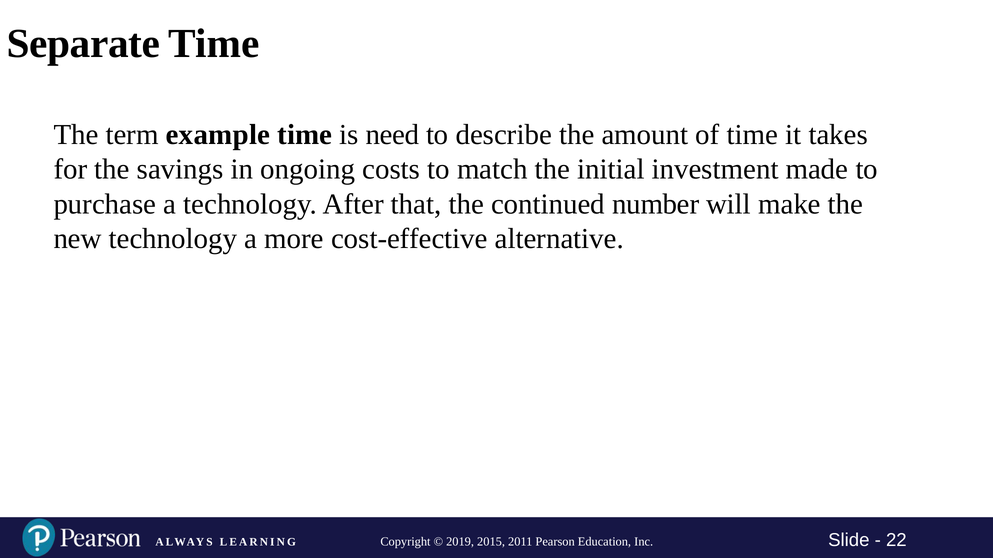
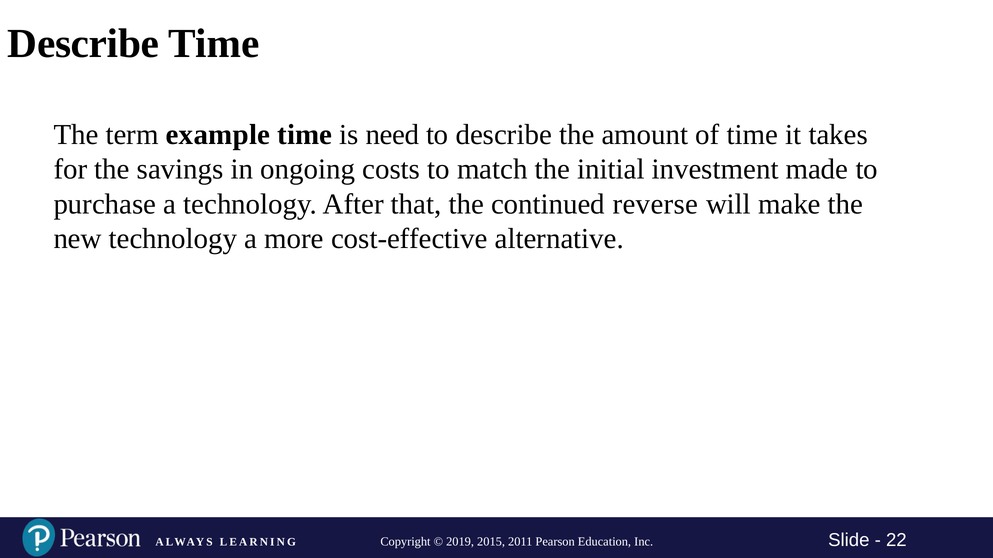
Separate: Separate -> Describe (83, 44)
number: number -> reverse (655, 204)
